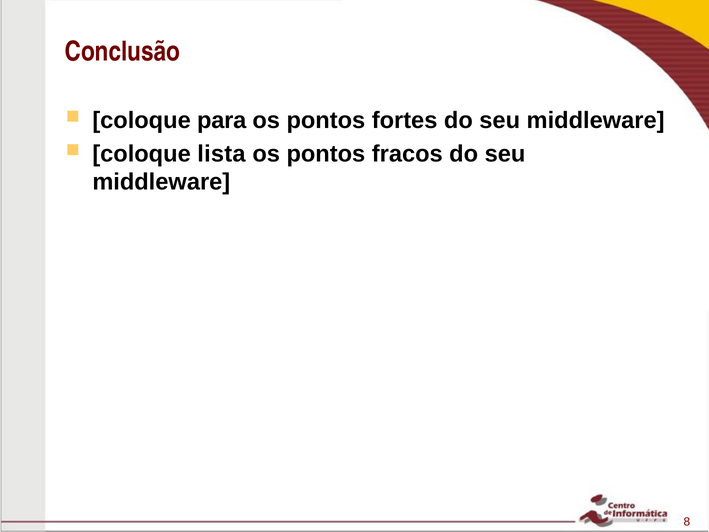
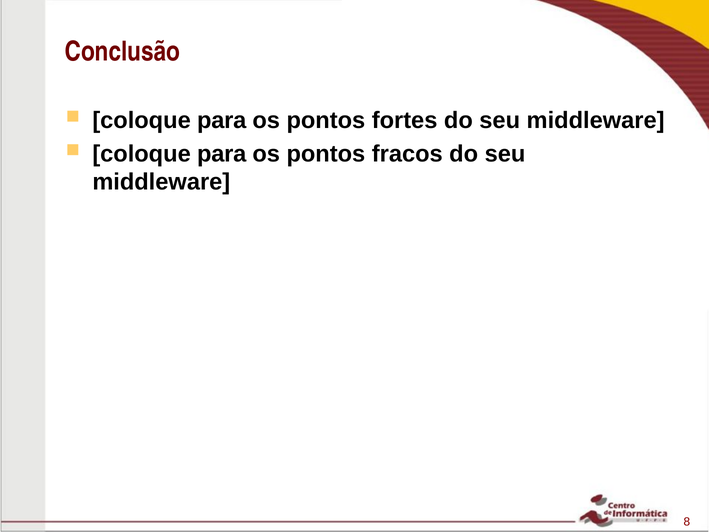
lista: lista -> para (222, 154)
